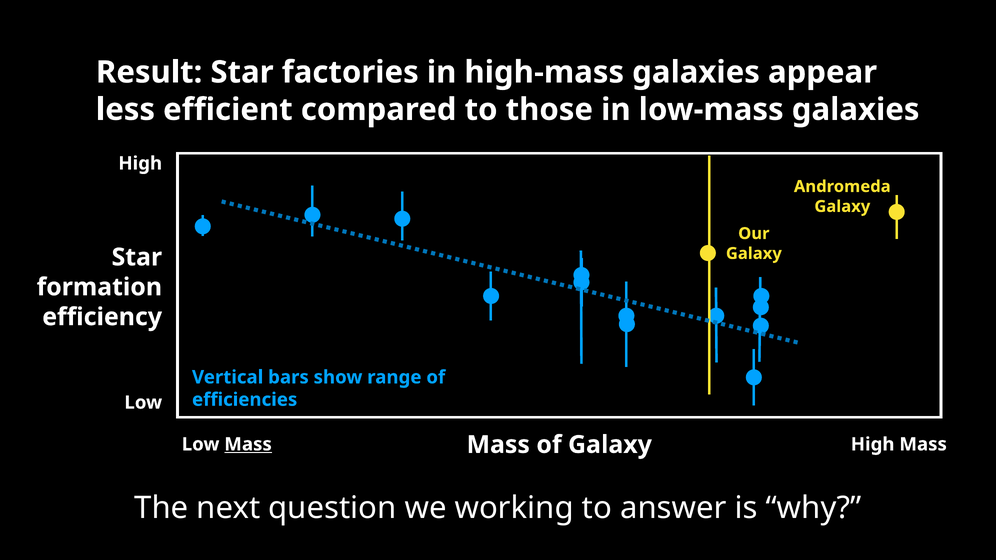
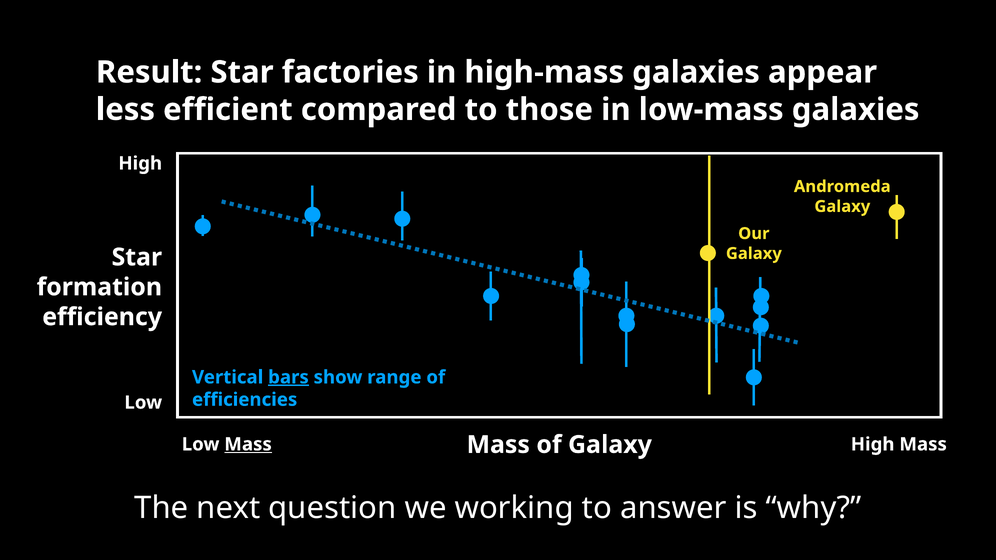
bars underline: none -> present (288, 377)
